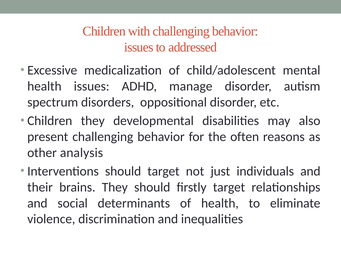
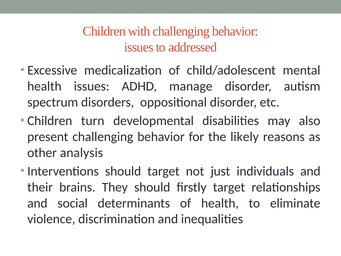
Children they: they -> turn (93, 121)
often: often -> likely (245, 137)
